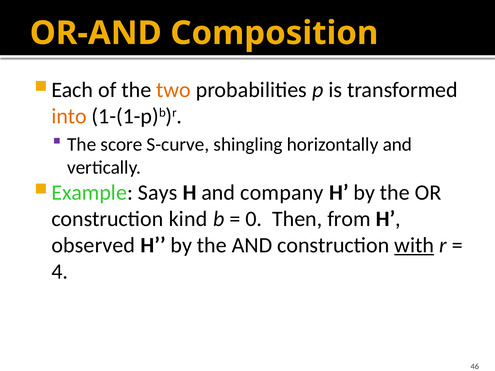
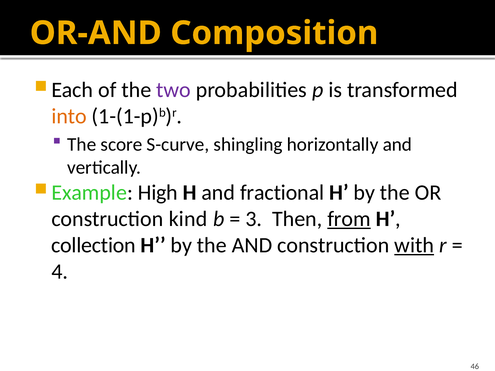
two colour: orange -> purple (174, 90)
Says: Says -> High (158, 193)
company: company -> fractional (282, 193)
0: 0 -> 3 (254, 219)
from underline: none -> present (349, 219)
observed: observed -> collection (94, 246)
